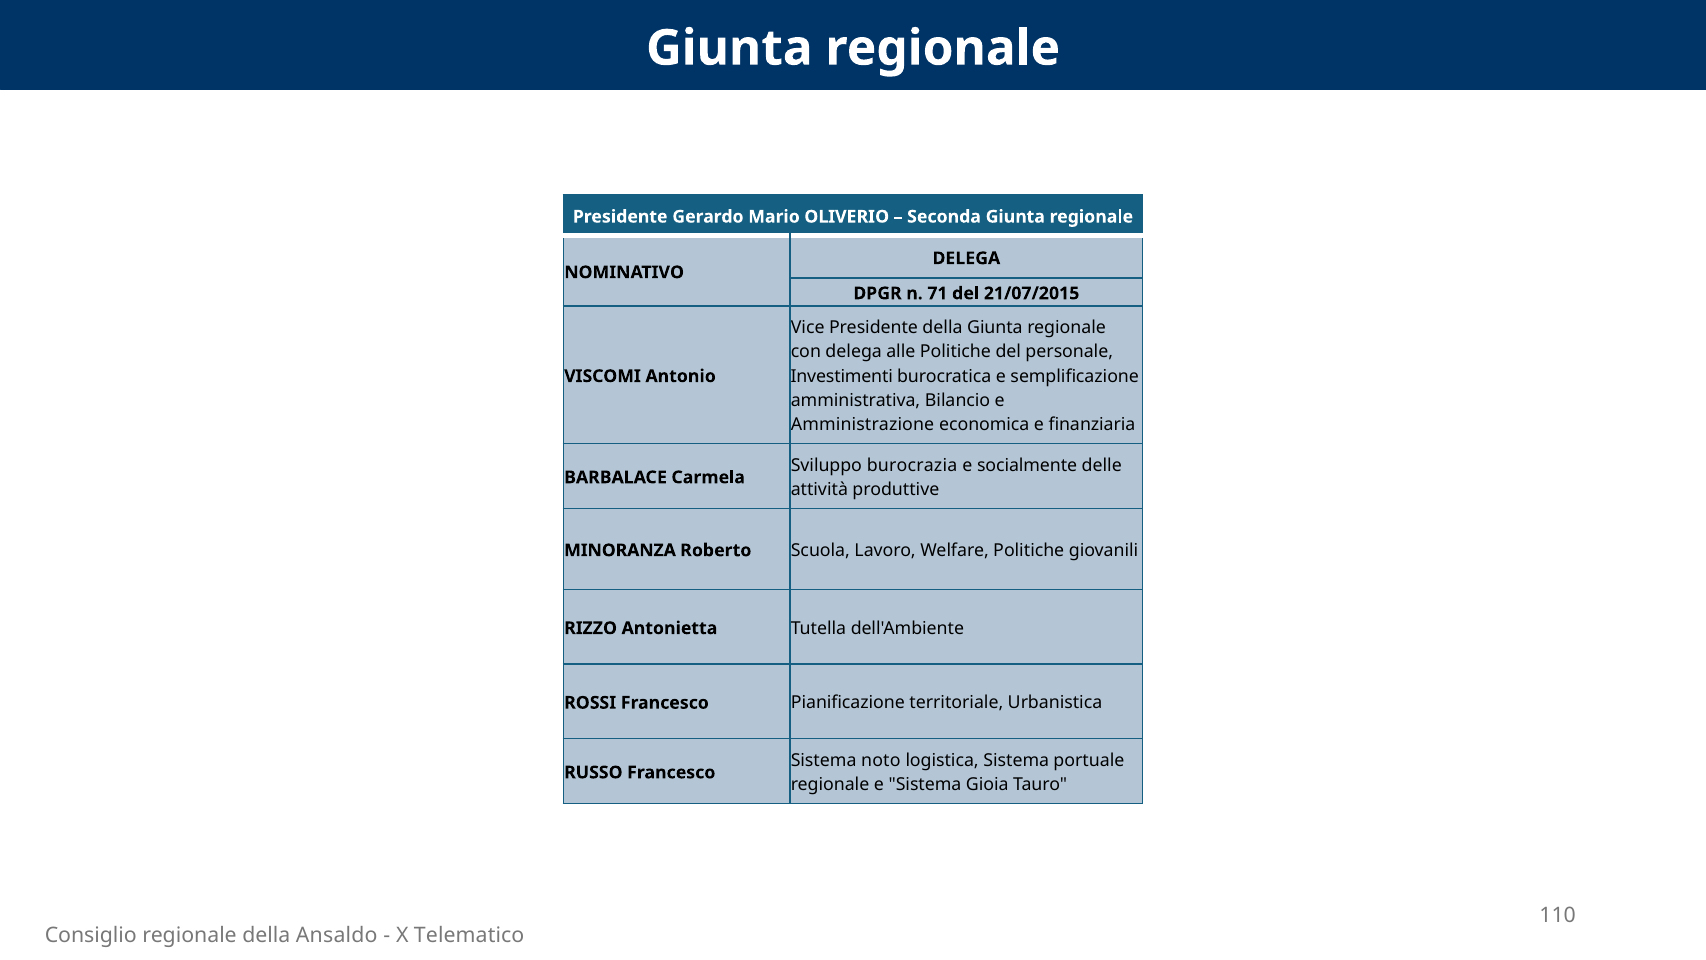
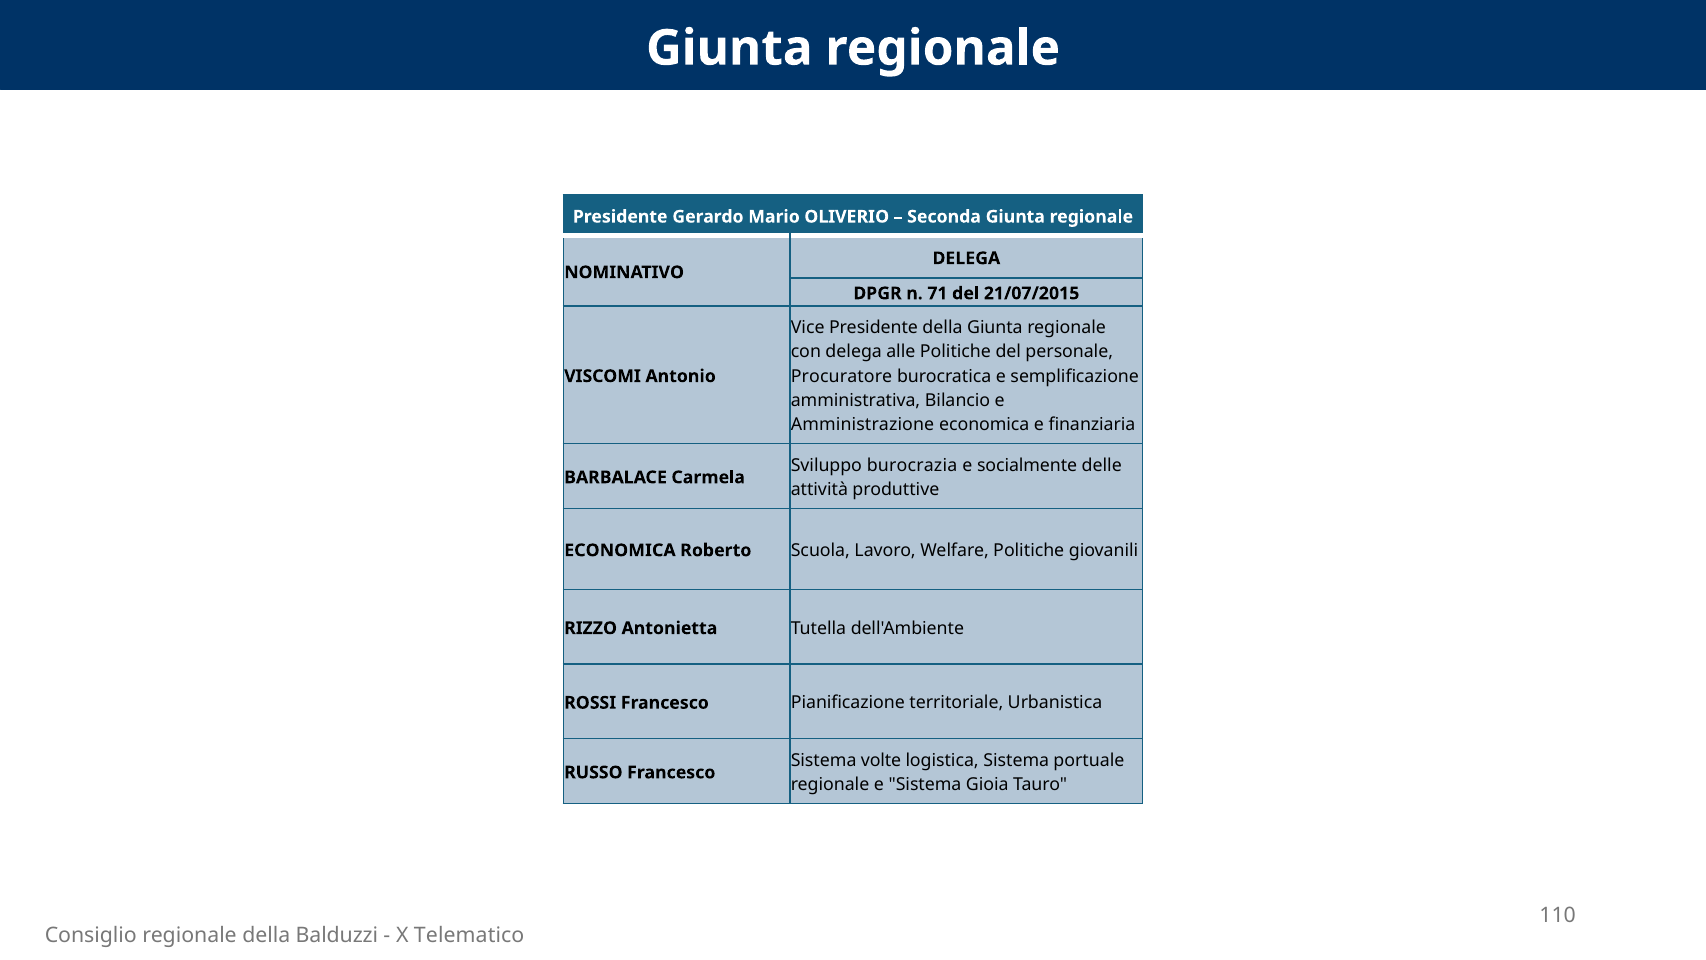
Investimenti: Investimenti -> Procuratore (842, 376)
MINORANZA: MINORANZA -> ECONOMICA (620, 550)
noto: noto -> volte (881, 760)
Ansaldo: Ansaldo -> Balduzzi (337, 936)
